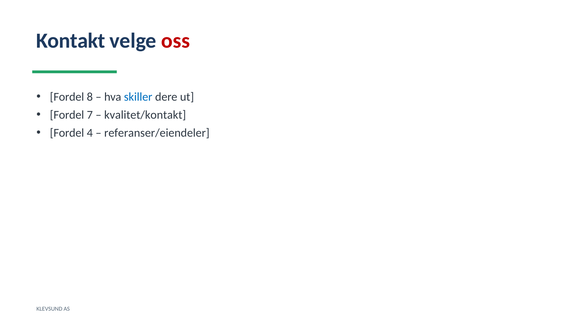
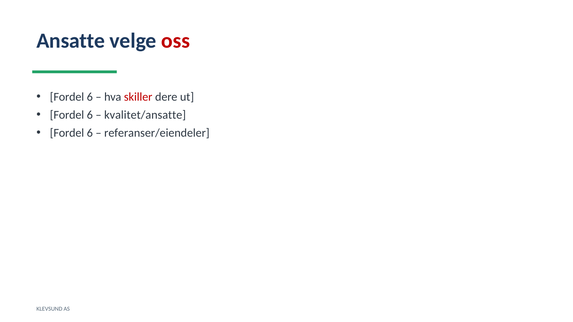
Kontakt: Kontakt -> Ansatte (71, 41)
8: 8 -> 6 (90, 97)
skiller colour: blue -> red (138, 97)
7: 7 -> 6 (90, 115)
kvalitet/kontakt: kvalitet/kontakt -> kvalitet/ansatte (145, 115)
4: 4 -> 6 (90, 133)
